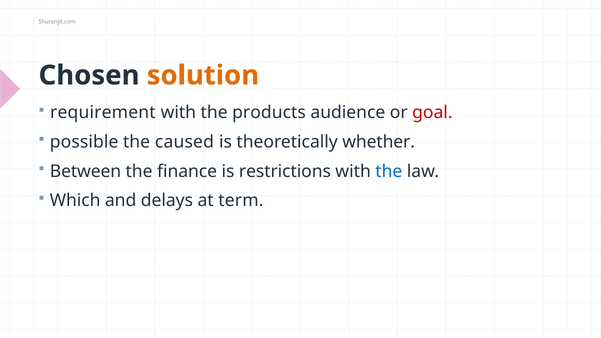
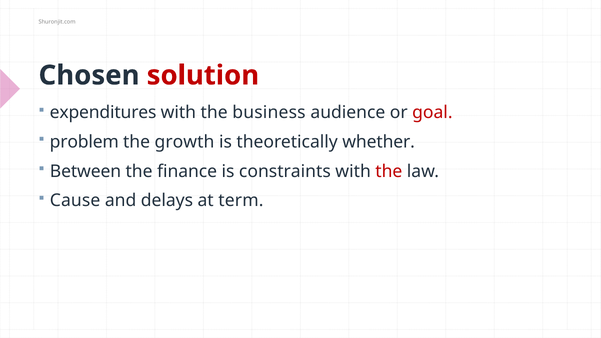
solution colour: orange -> red (203, 75)
requirement: requirement -> expenditures (103, 113)
products: products -> business (269, 113)
possible: possible -> problem (84, 142)
caused: caused -> growth (184, 142)
restrictions: restrictions -> constraints (285, 171)
the colour: blue -> red (389, 171)
Which: Which -> Cause (75, 201)
